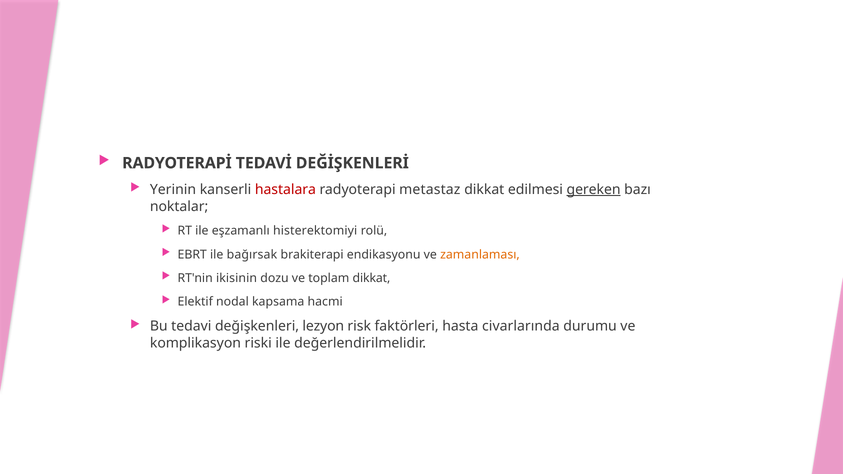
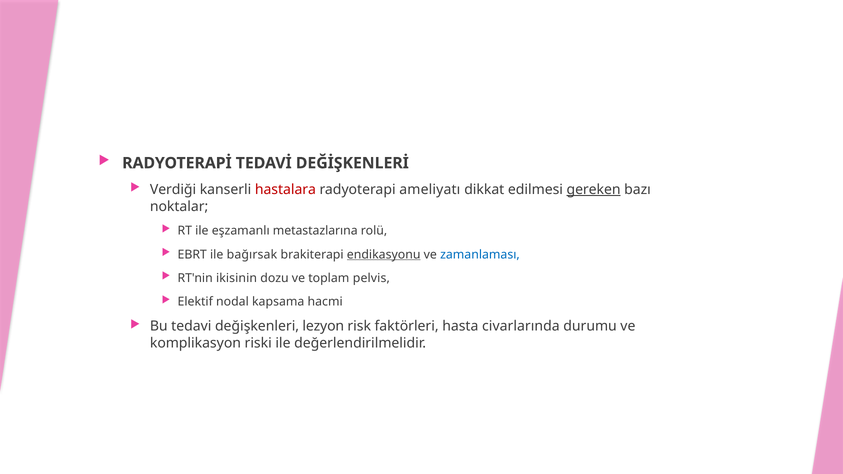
Yerinin: Yerinin -> Verdiği (173, 190)
metastaz: metastaz -> ameliyatı (430, 190)
histerektomiyi: histerektomiyi -> metastazlarına (315, 231)
endikasyonu underline: none -> present (384, 255)
zamanlaması colour: orange -> blue (480, 255)
toplam dikkat: dikkat -> pelvis (371, 278)
